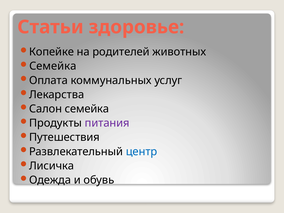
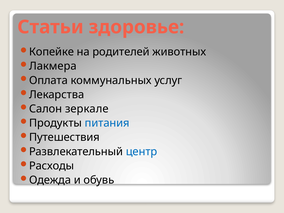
Семейка: Семейка -> Лакмера (53, 66)
Салон семейка: семейка -> зеркале (87, 109)
питания colour: purple -> blue (107, 123)
Лисичка: Лисичка -> Расходы (52, 166)
